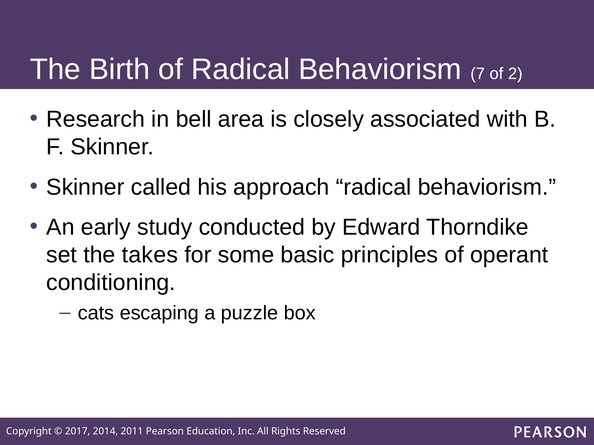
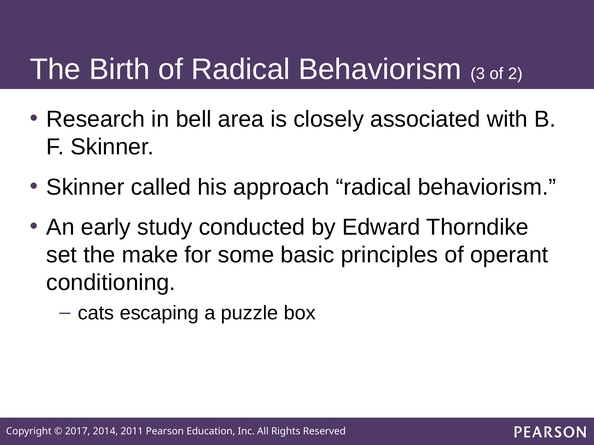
7: 7 -> 3 (478, 74)
takes: takes -> make (150, 255)
